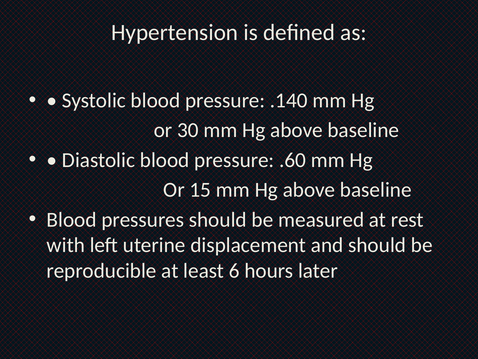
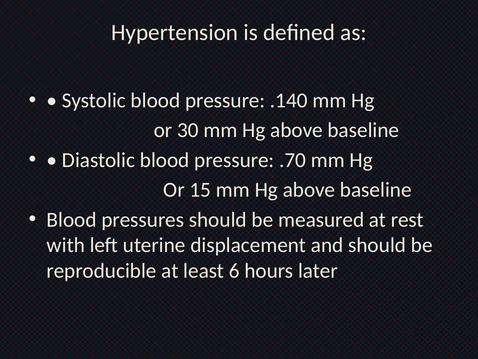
.60: .60 -> .70 (293, 160)
